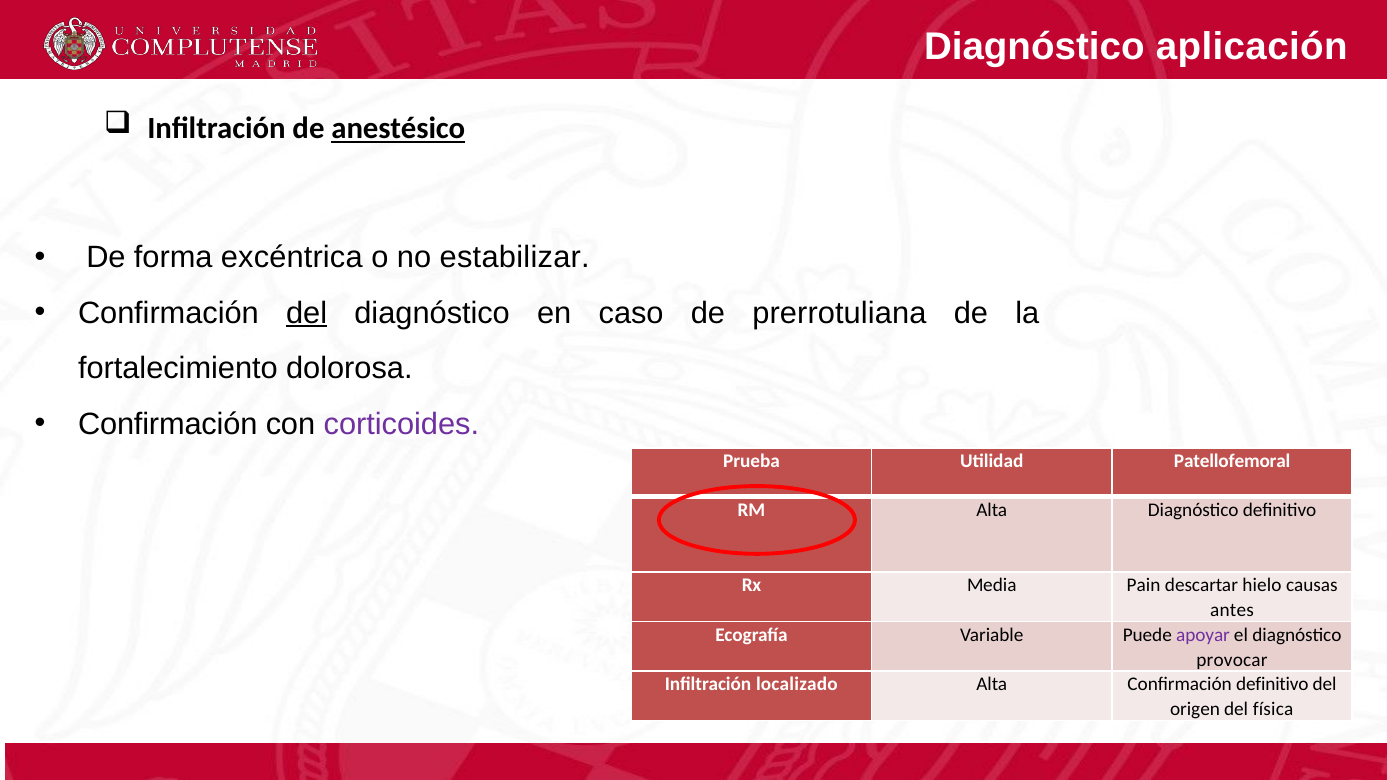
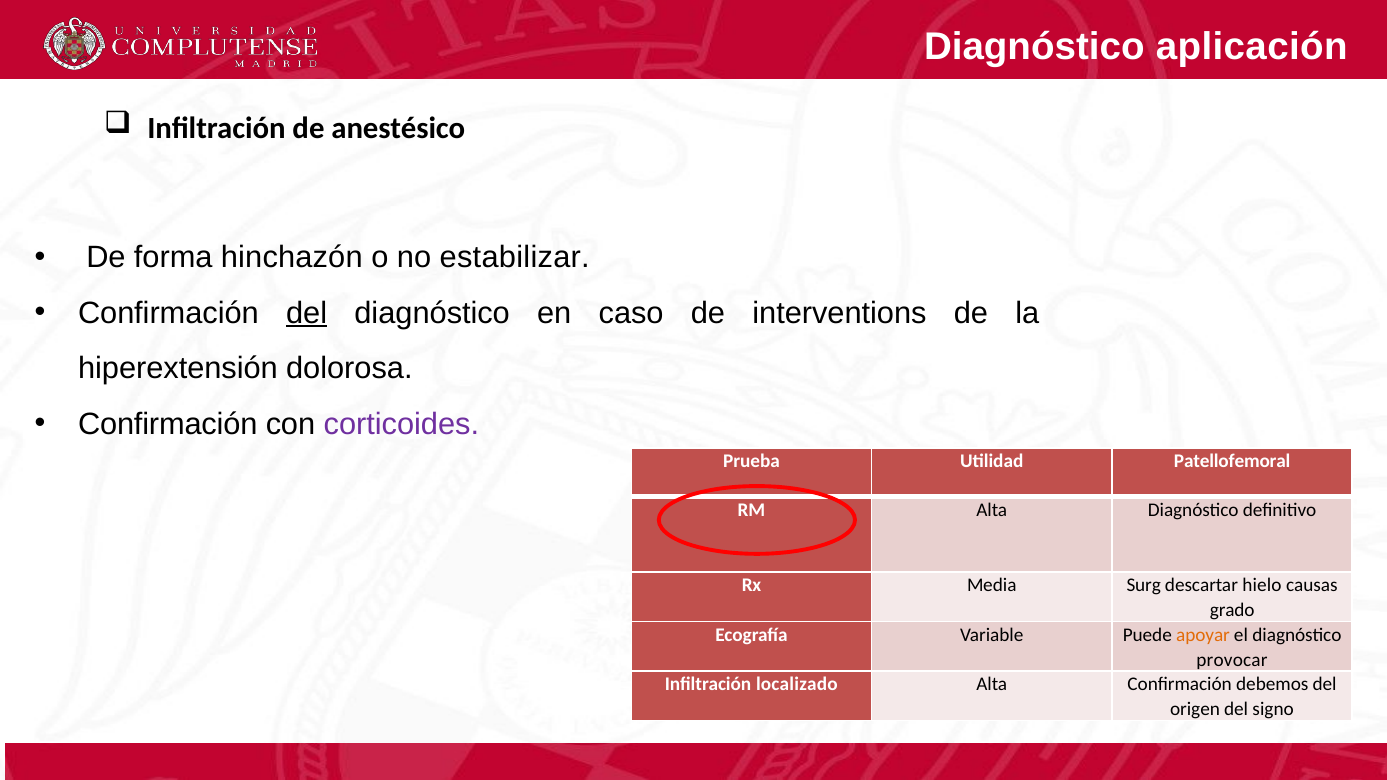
anestésico underline: present -> none (398, 128)
excéntrica: excéntrica -> hinchazón (292, 258)
prerrotuliana: prerrotuliana -> interventions (839, 313)
fortalecimiento: fortalecimiento -> hiperextensión (178, 369)
Pain: Pain -> Surg (1144, 586)
antes: antes -> grado (1232, 611)
apoyar colour: purple -> orange (1203, 635)
Confirmación definitivo: definitivo -> debemos (1272, 685)
física: física -> signo (1273, 710)
